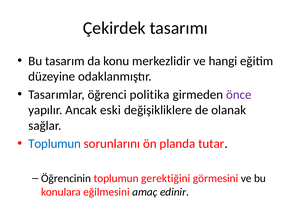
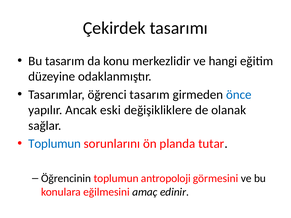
öğrenci politika: politika -> tasarım (150, 95)
önce colour: purple -> blue (239, 95)
gerektiğini: gerektiğini -> antropoloji (166, 179)
